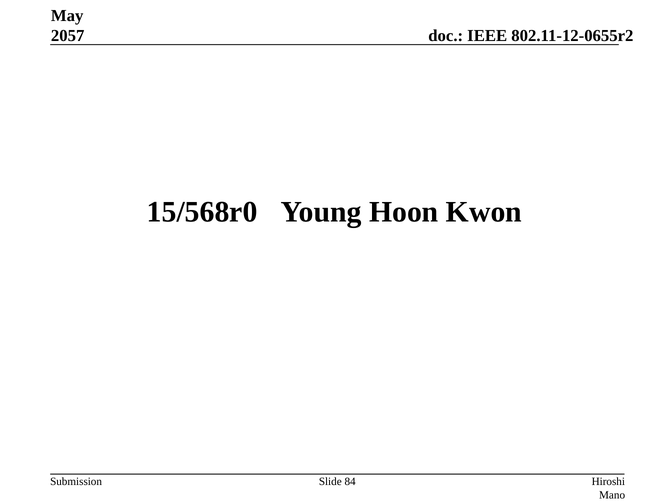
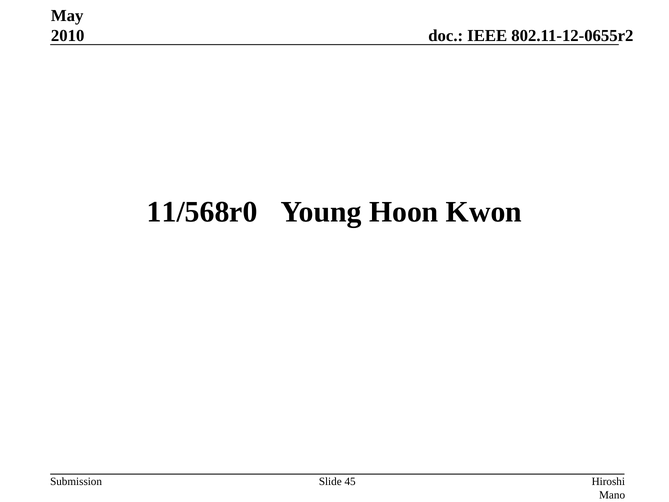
2057: 2057 -> 2010 (68, 36)
15/568r0: 15/568r0 -> 11/568r0 (202, 212)
84: 84 -> 45 (350, 481)
